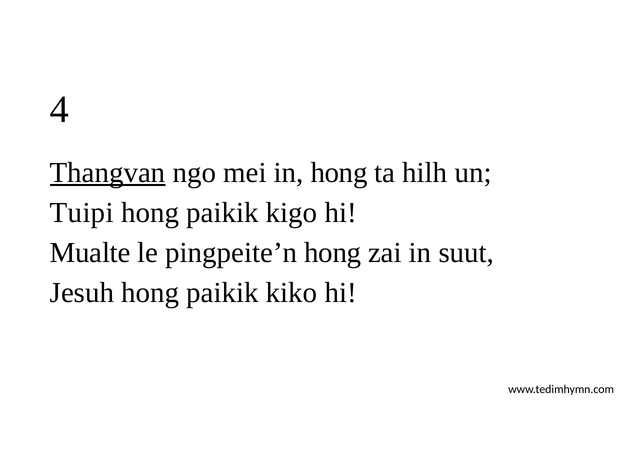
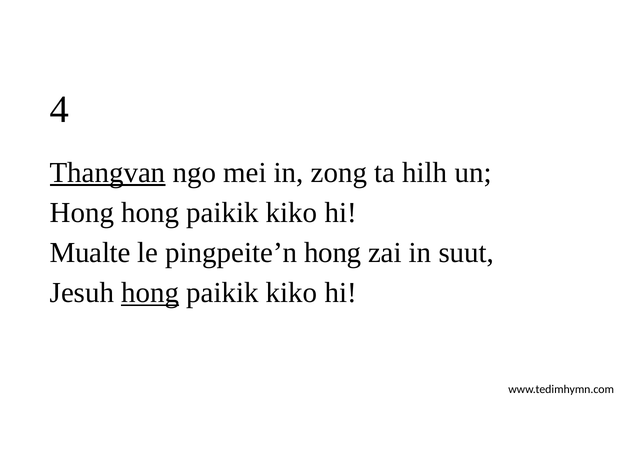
in hong: hong -> zong (339, 173)
Tuipi: Tuipi -> Hong (82, 213)
kigo: kigo -> kiko (292, 213)
hong underline: none -> present (150, 293)
